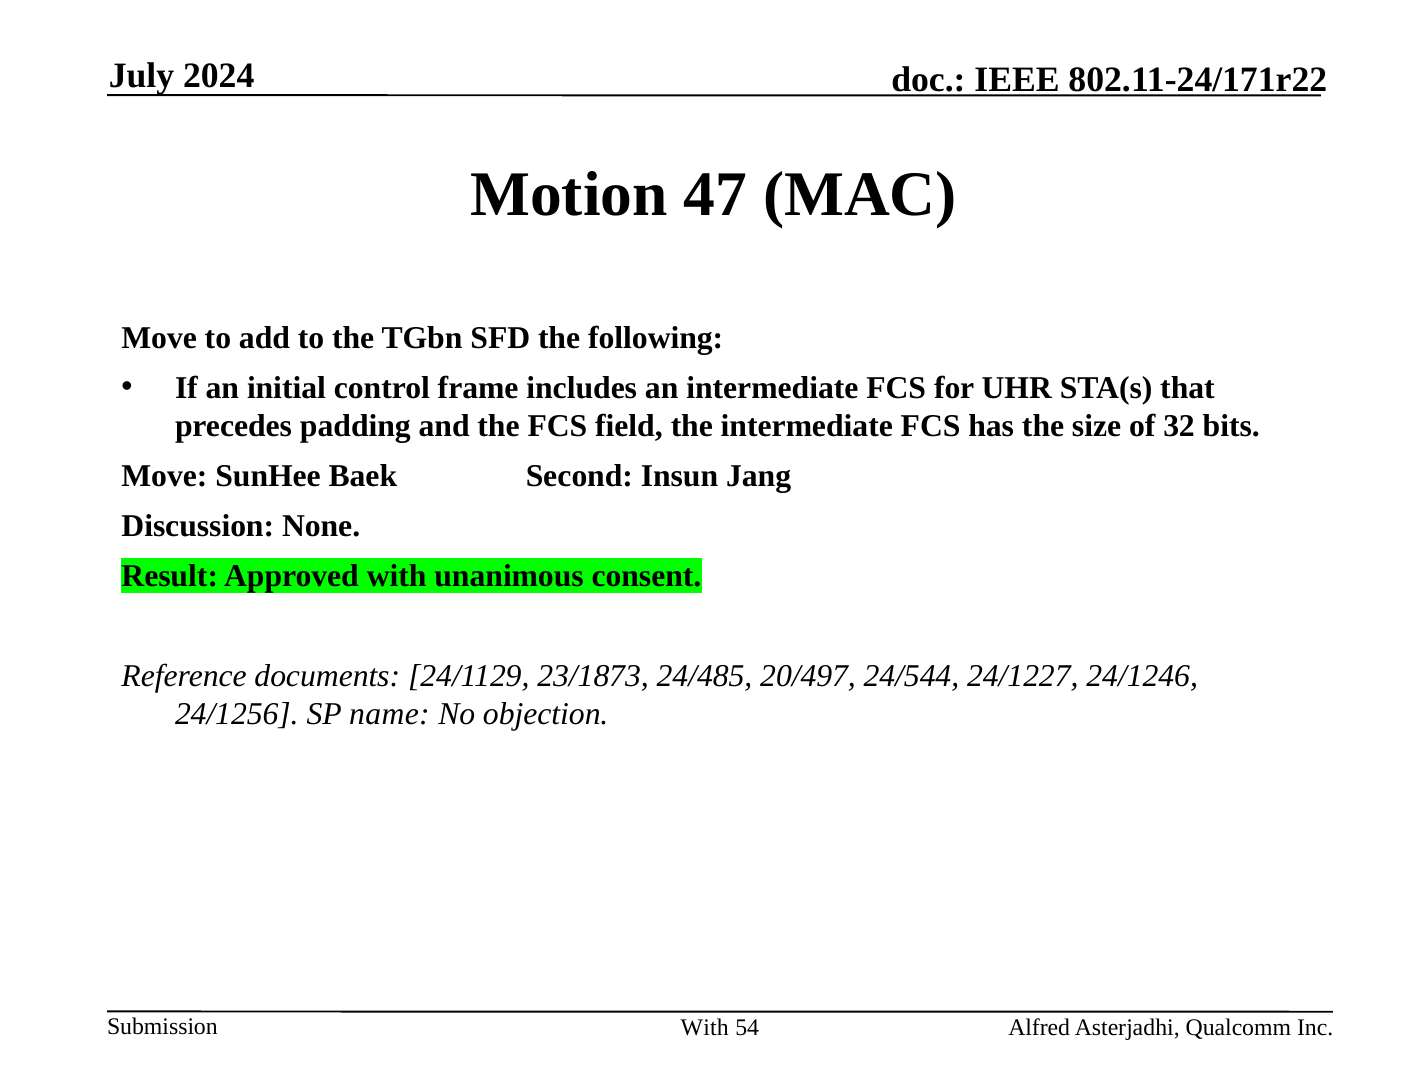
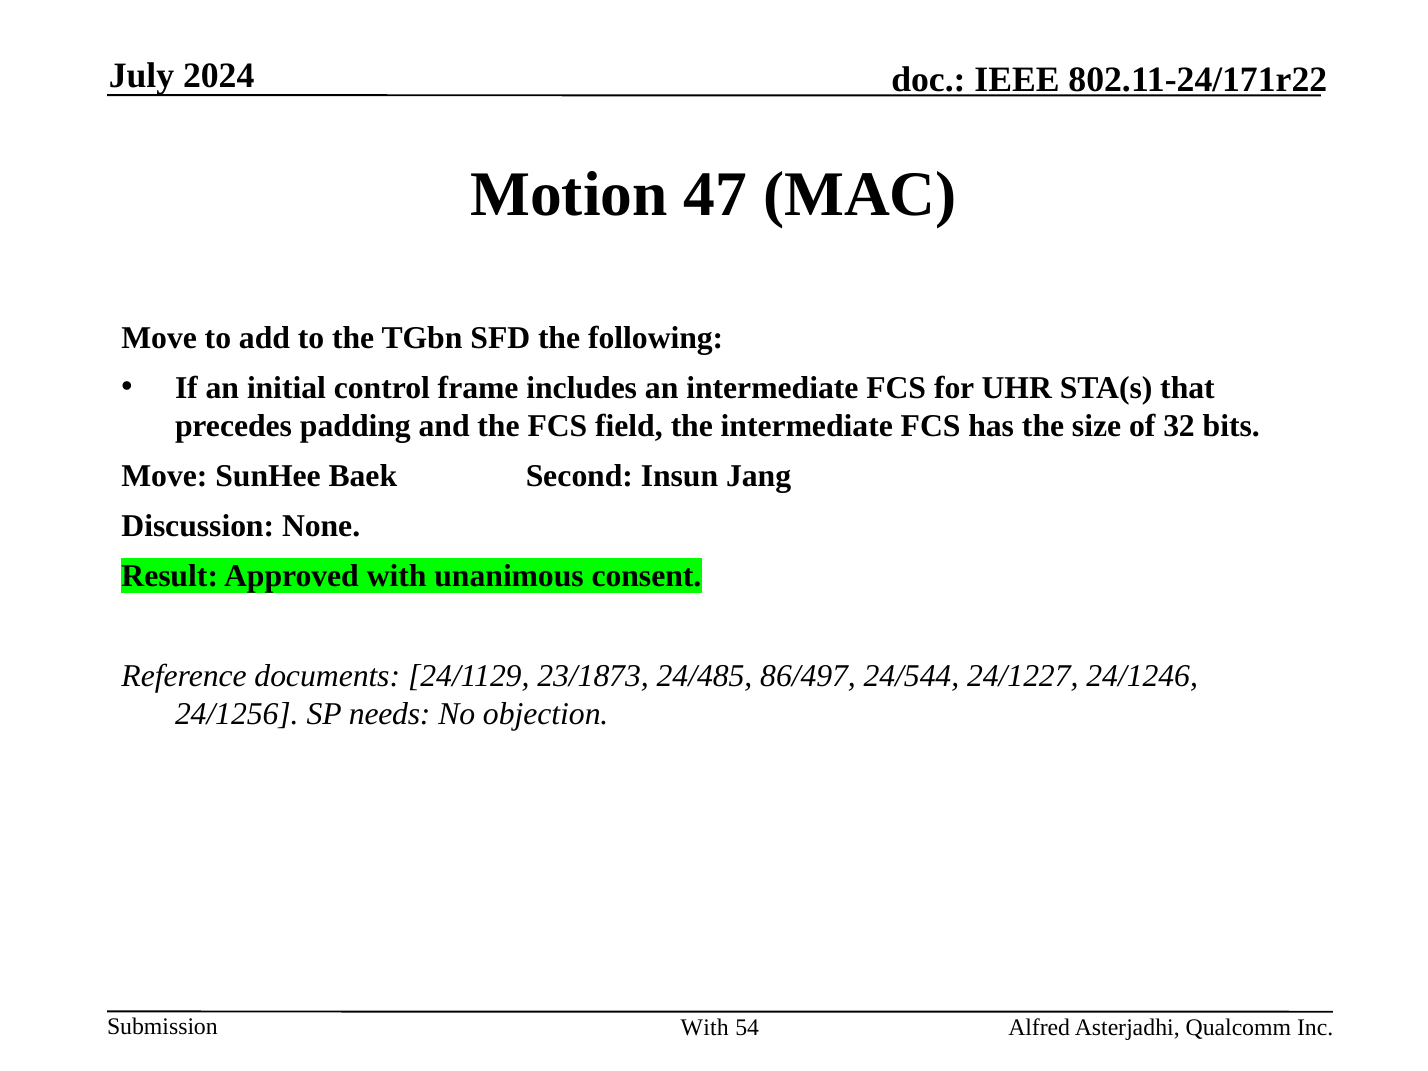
20/497: 20/497 -> 86/497 (808, 676)
name: name -> needs (390, 714)
